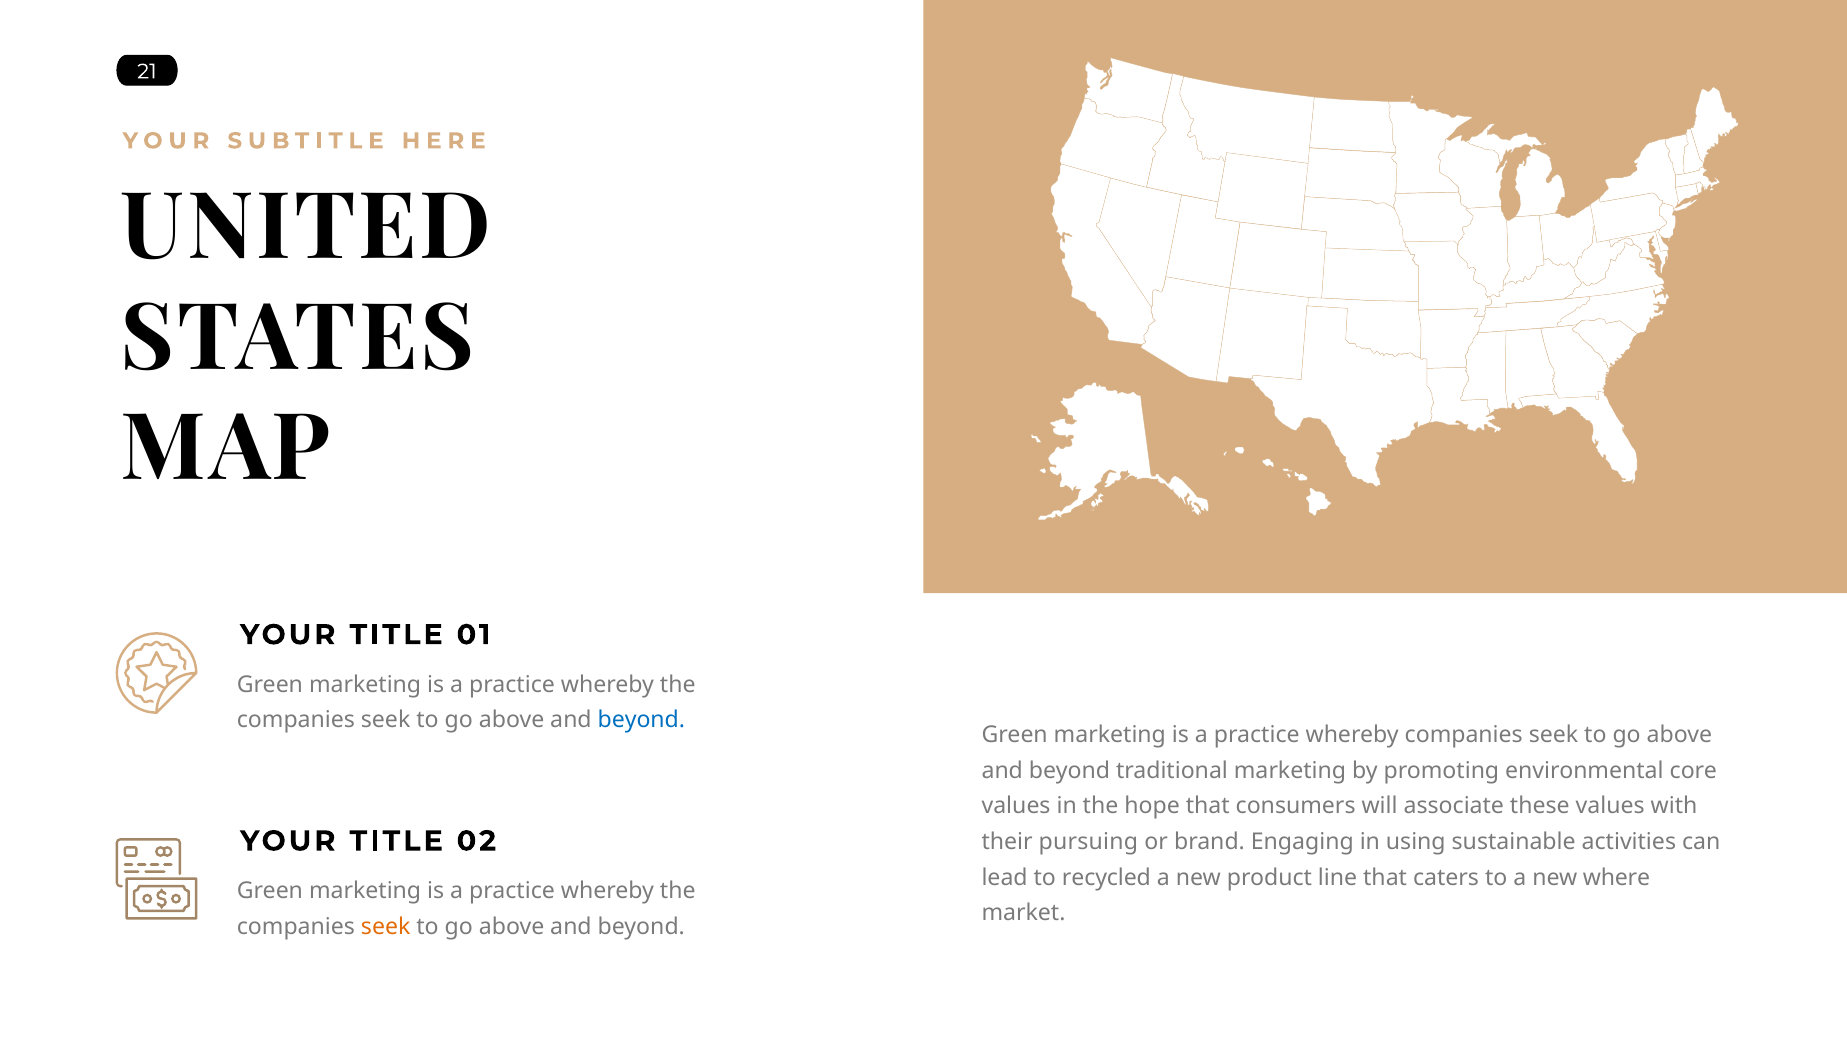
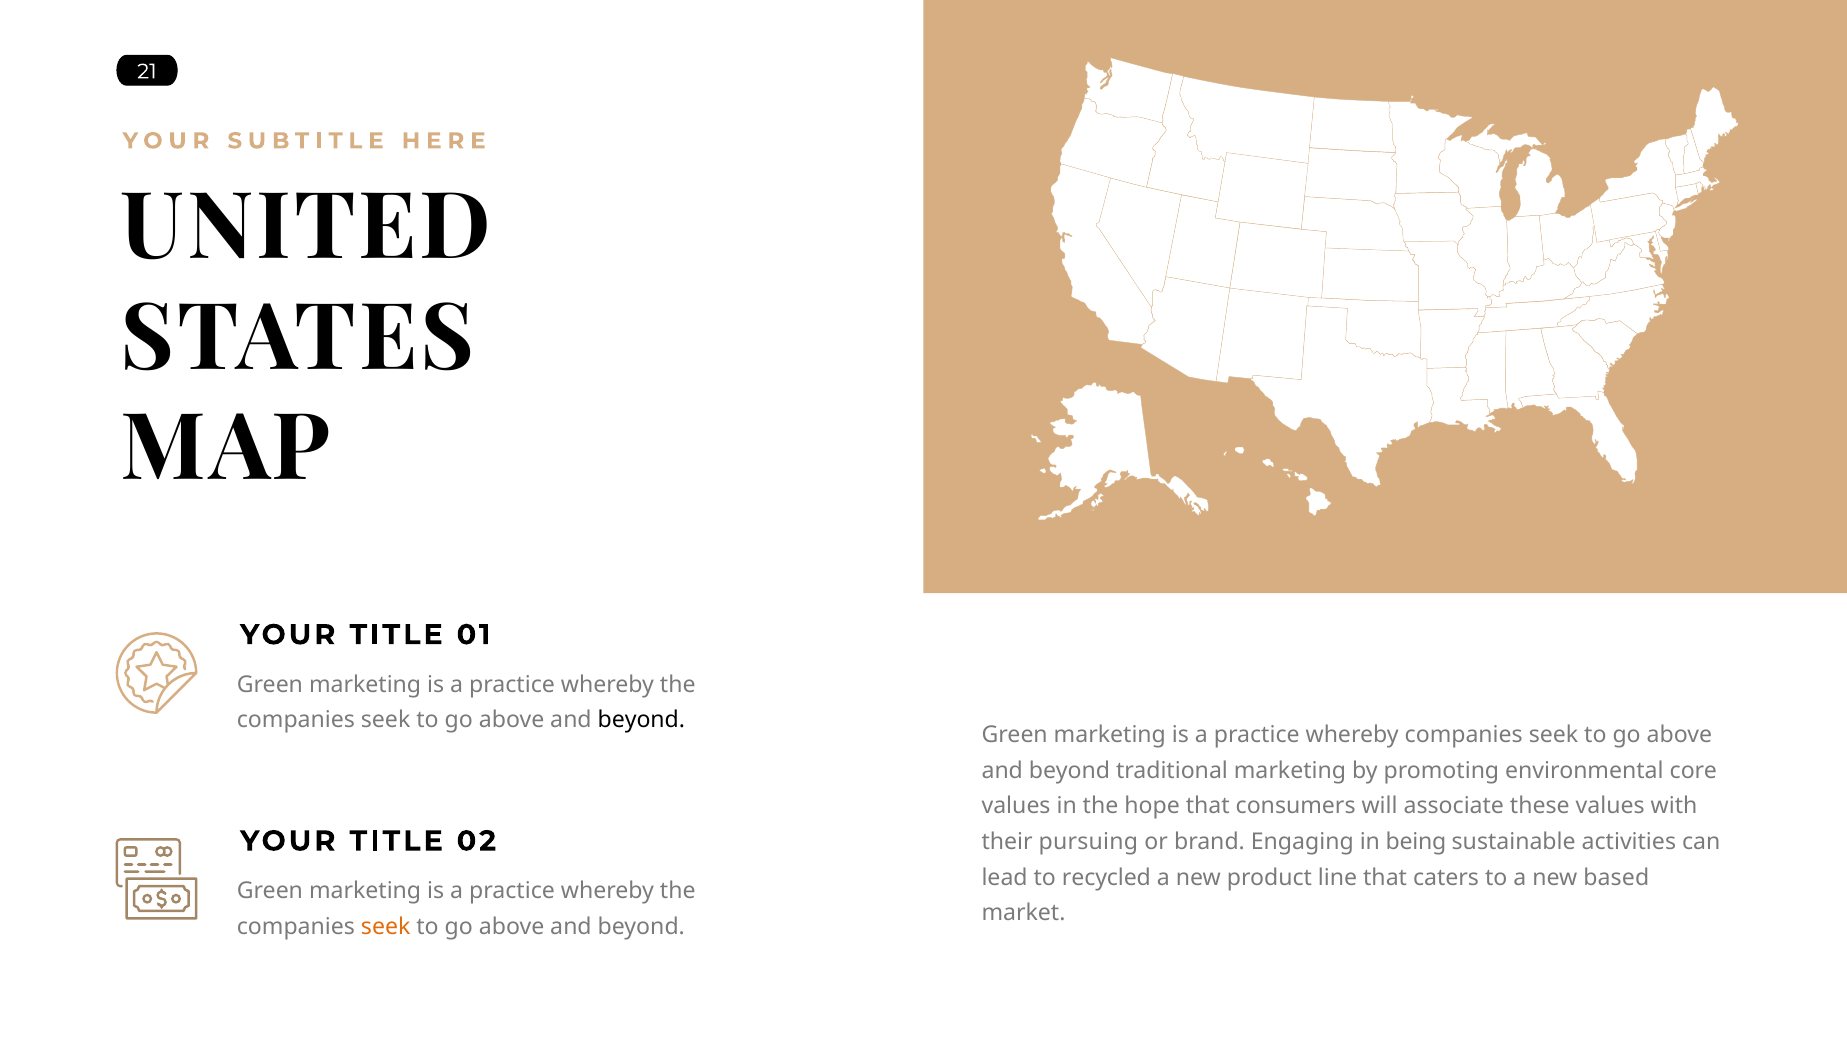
beyond colour: blue -> black (641, 720)
using: using -> being (1416, 842)
where: where -> based (1616, 878)
